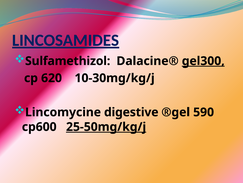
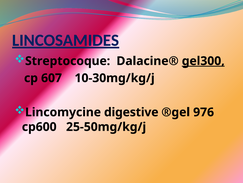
Sulfamethizol: Sulfamethizol -> Streptocoque (68, 61)
620: 620 -> 607 (52, 78)
590: 590 -> 976 (204, 112)
25-50mg/kg/j underline: present -> none (106, 126)
